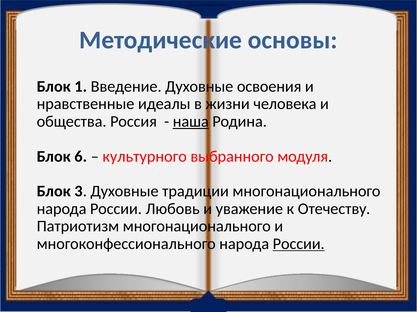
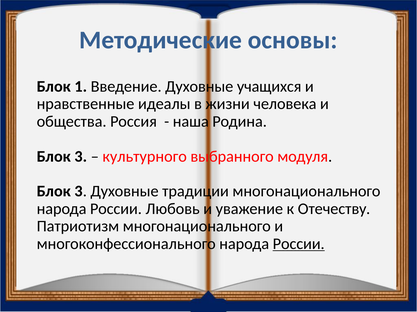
освоения: освоения -> учащихся (269, 87)
наша underline: present -> none (191, 122)
6: 6 -> 3 (81, 157)
